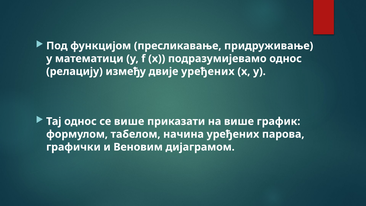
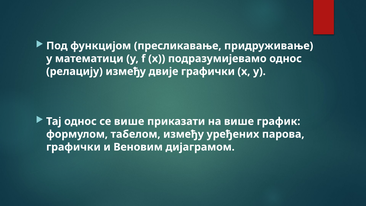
двије уређених: уређених -> графички (208, 71)
табелом начина: начина -> између (184, 134)
